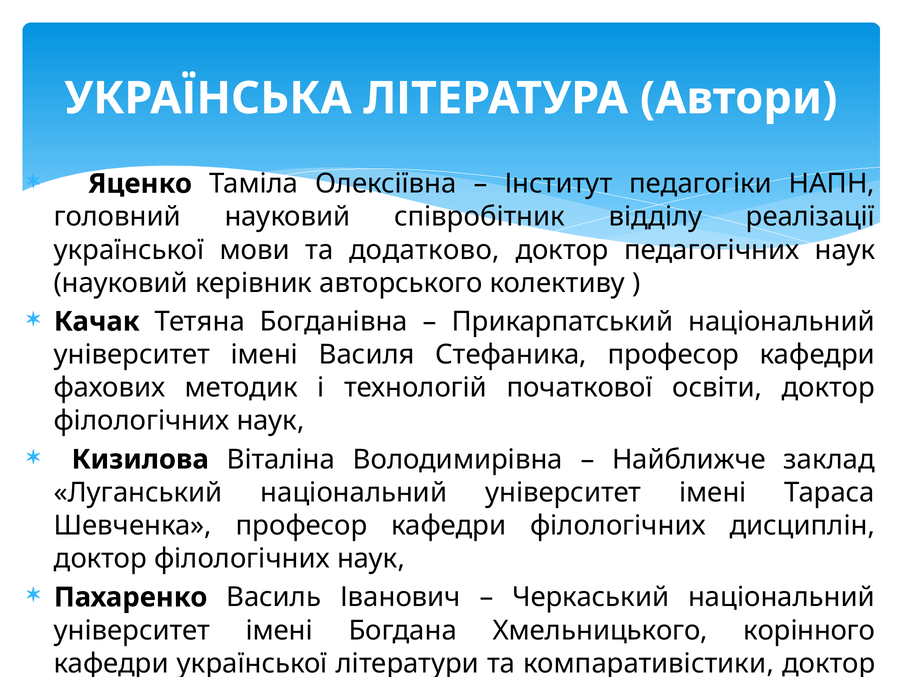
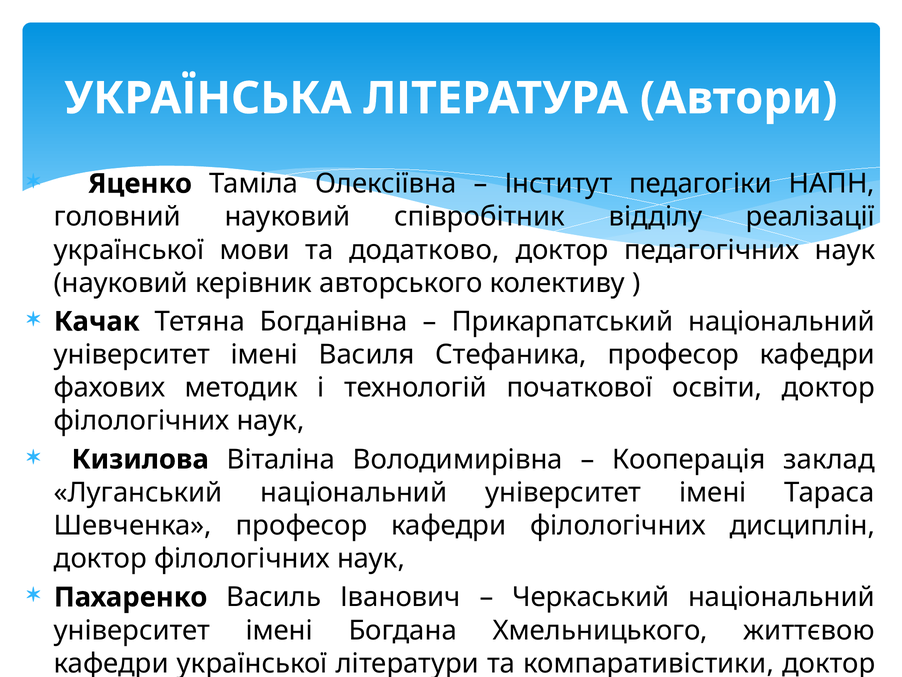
Найближче: Найближче -> Кооперація (689, 459)
корінного: корінного -> життєвою (809, 630)
